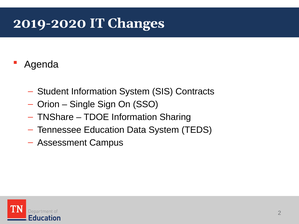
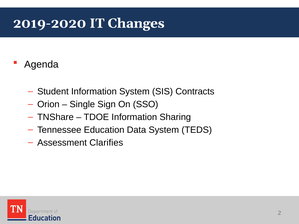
Campus: Campus -> Clarifies (106, 143)
